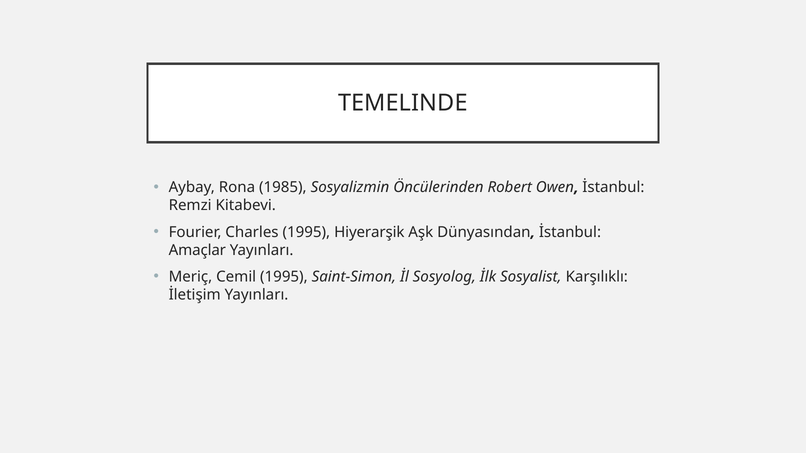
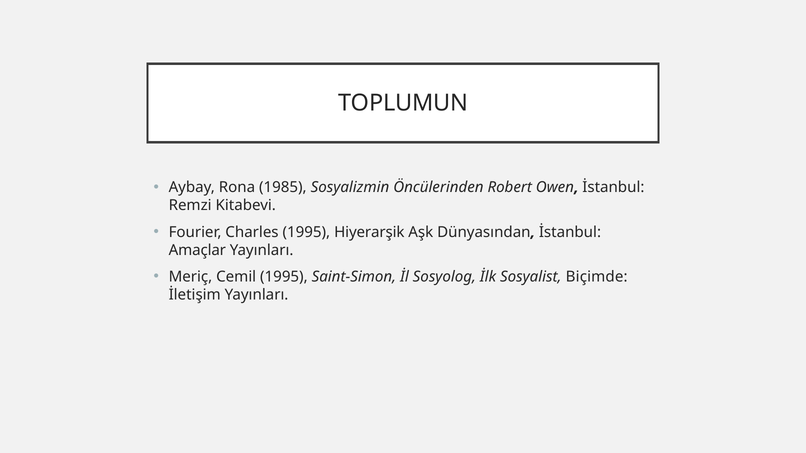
TEMELINDE: TEMELINDE -> TOPLUMUN (403, 103)
Karşılıklı: Karşılıklı -> Biçimde (597, 277)
